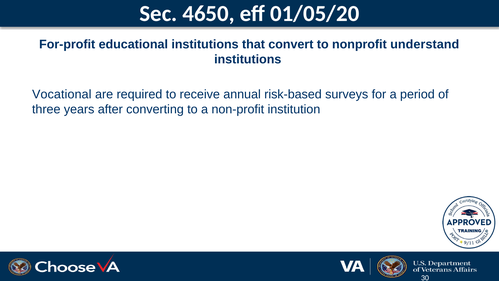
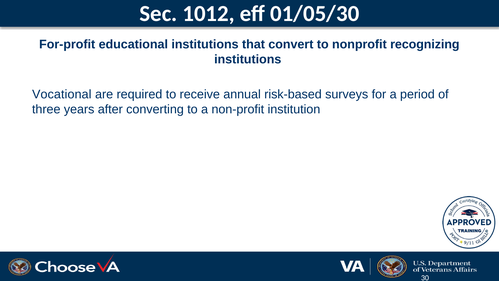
4650: 4650 -> 1012 (209, 13)
01/05/20: 01/05/20 -> 01/05/30 (315, 13)
understand: understand -> recognizing (425, 44)
